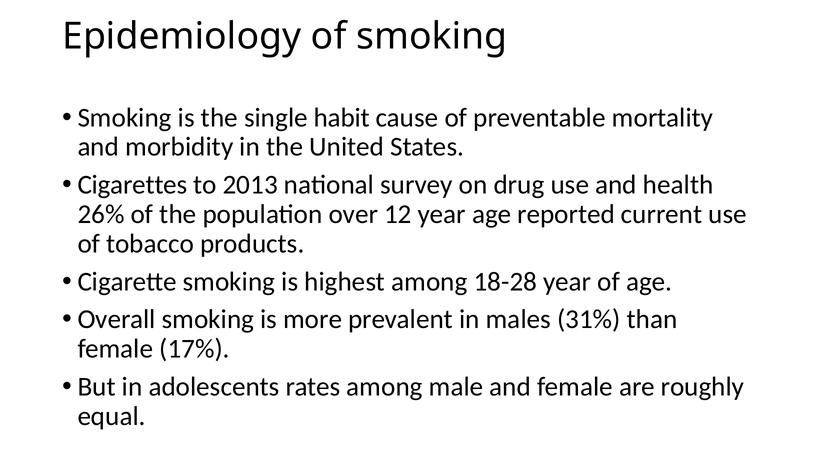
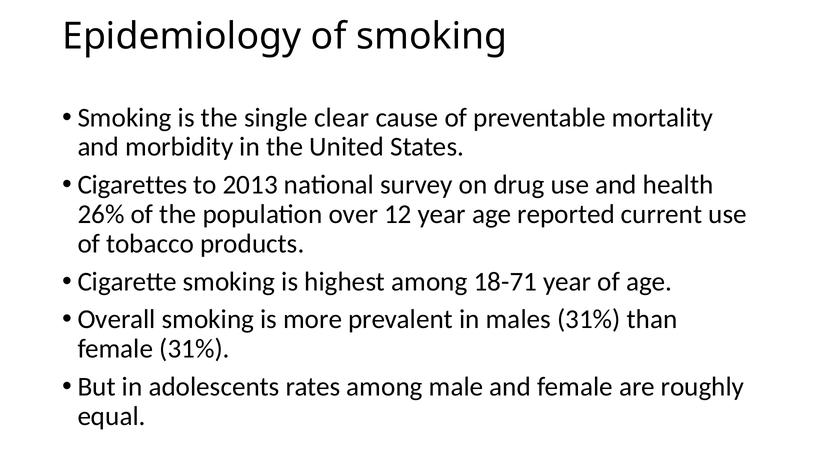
habit: habit -> clear (342, 118)
18-28: 18-28 -> 18-71 (505, 282)
female 17%: 17% -> 31% (194, 349)
